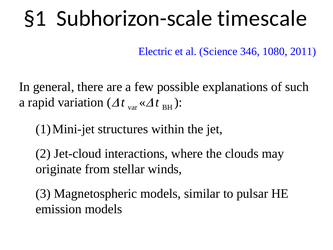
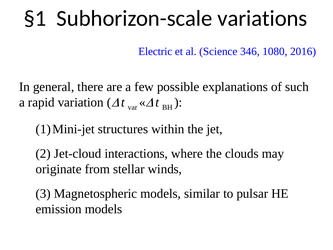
timescale: timescale -> variations (262, 18)
2011: 2011 -> 2016 (303, 51)
